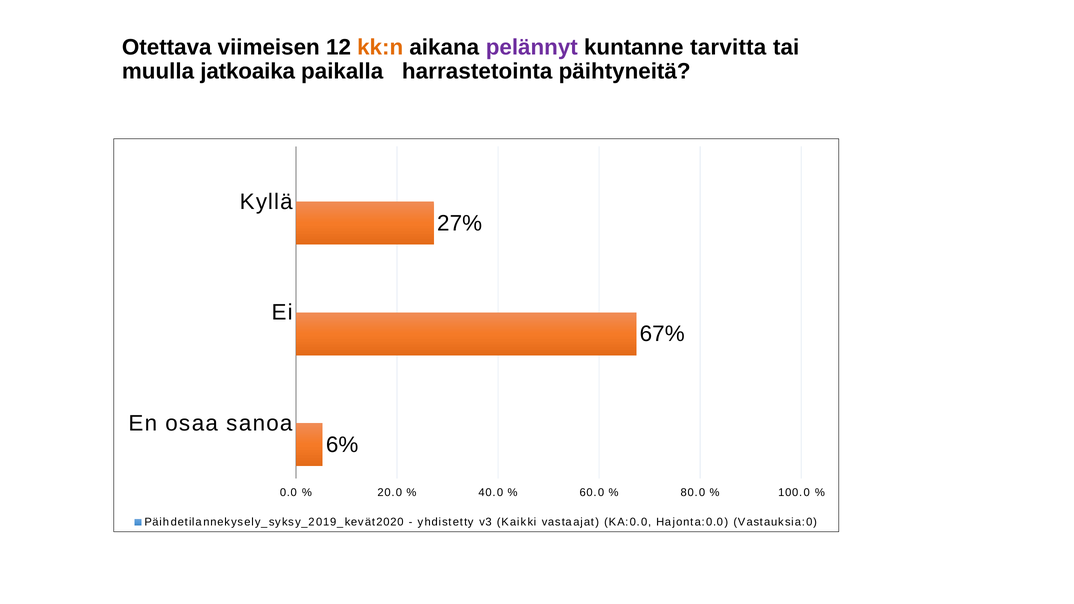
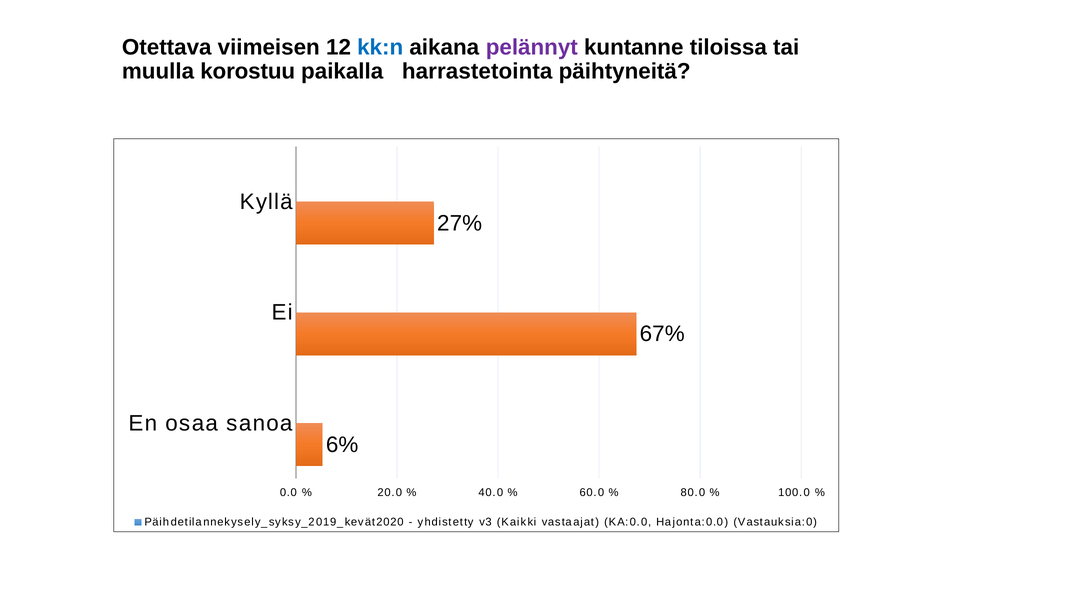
kk:n colour: orange -> blue (380, 47)
tarvitta: tarvitta -> tiloissa (728, 47)
jatkoaika: jatkoaika -> korostuu (248, 71)
